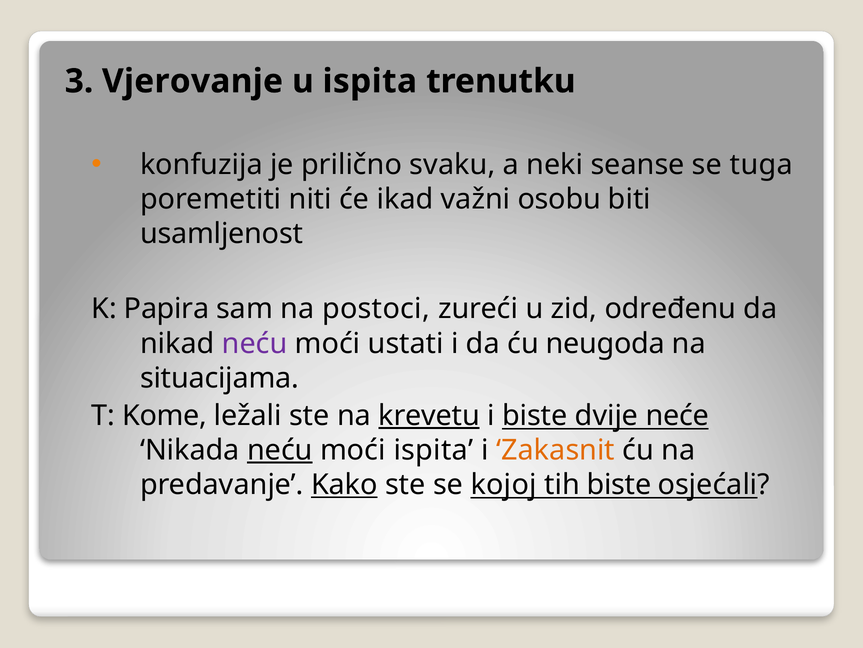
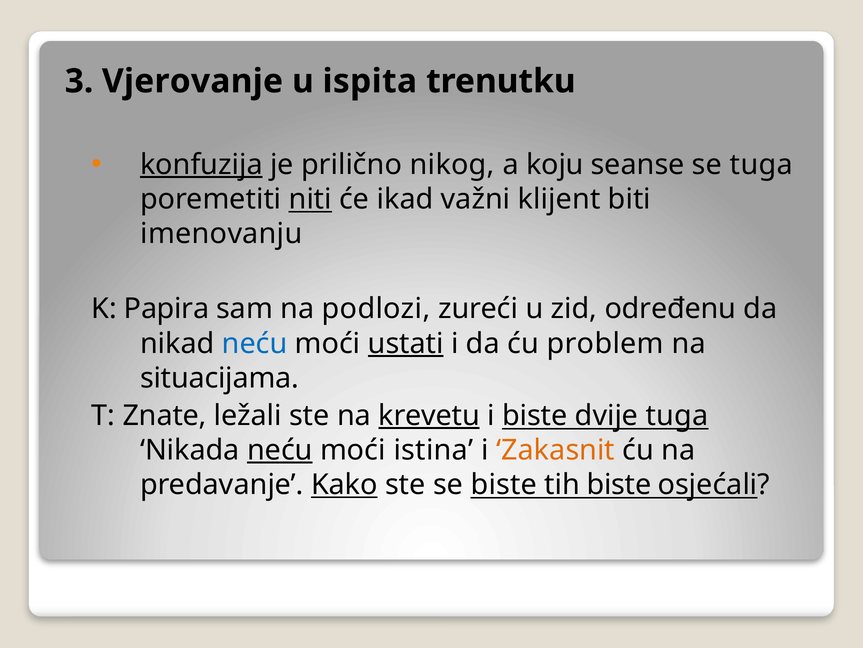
konfuzija underline: none -> present (201, 165)
svaku: svaku -> nikog (452, 165)
neki: neki -> koju (555, 165)
niti underline: none -> present (310, 199)
osobu: osobu -> klijent (559, 199)
usamljenost: usamljenost -> imenovanju (221, 234)
postoci: postoci -> podlozi (376, 309)
neću colour: purple -> blue (255, 343)
ustati underline: none -> present (406, 343)
neugoda: neugoda -> problem (605, 343)
Kome: Kome -> Znate (165, 415)
dvije neće: neće -> tuga (677, 415)
moći ispita: ispita -> istina (433, 450)
se kojoj: kojoj -> biste (504, 484)
